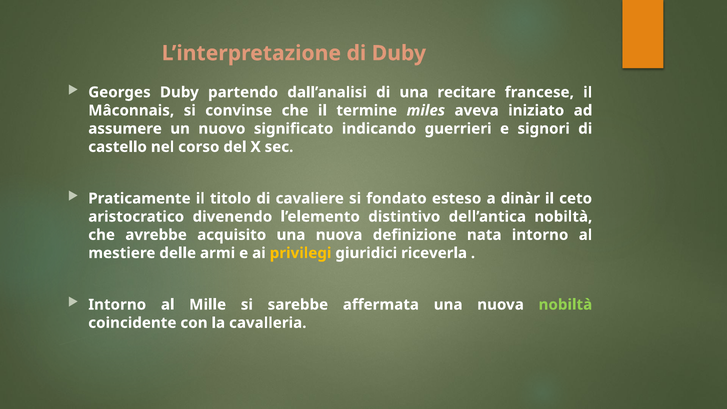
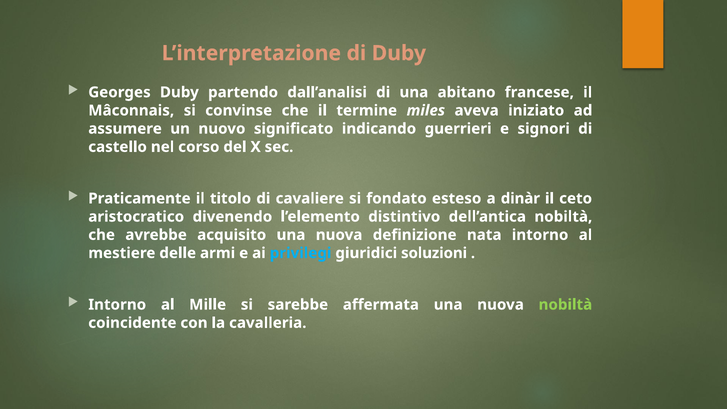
recitare: recitare -> abitano (467, 92)
privilegi colour: yellow -> light blue (301, 253)
riceverla: riceverla -> soluzioni (434, 253)
